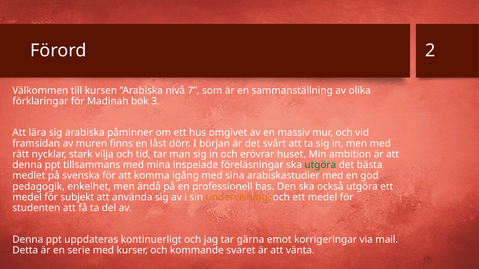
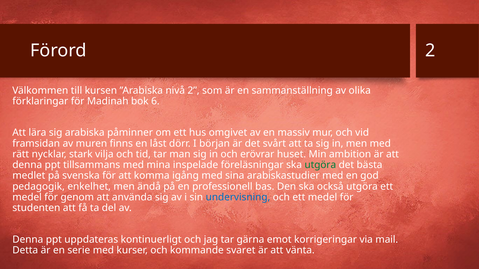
nivå 7: 7 -> 2 (194, 91)
3: 3 -> 6 (155, 101)
subjekt: subjekt -> genom (77, 198)
undervisning colour: orange -> blue (238, 198)
